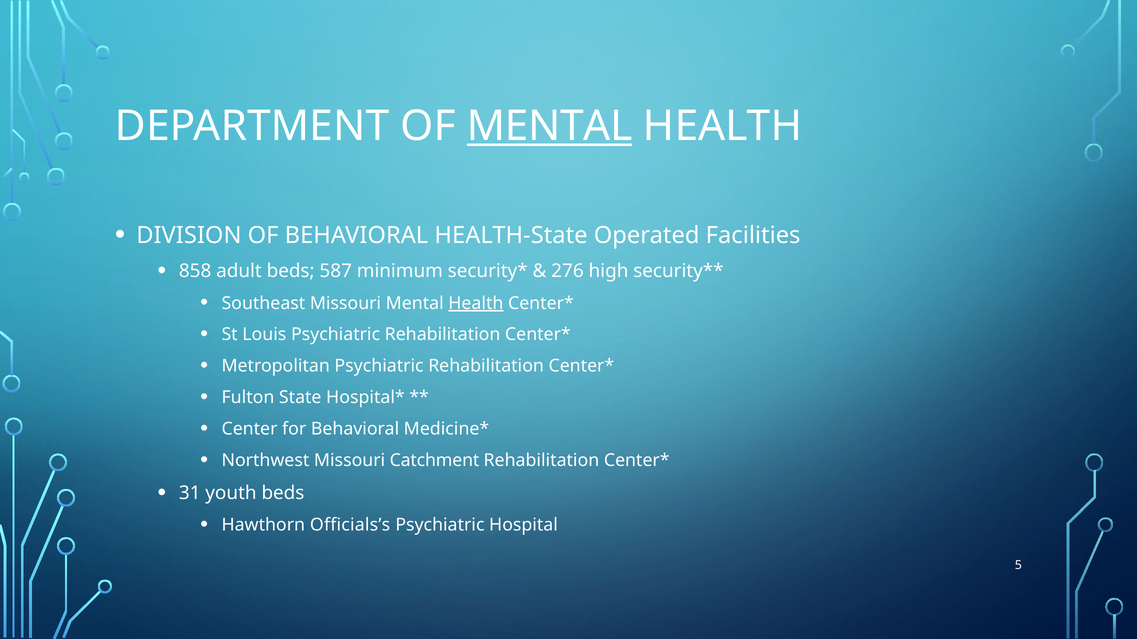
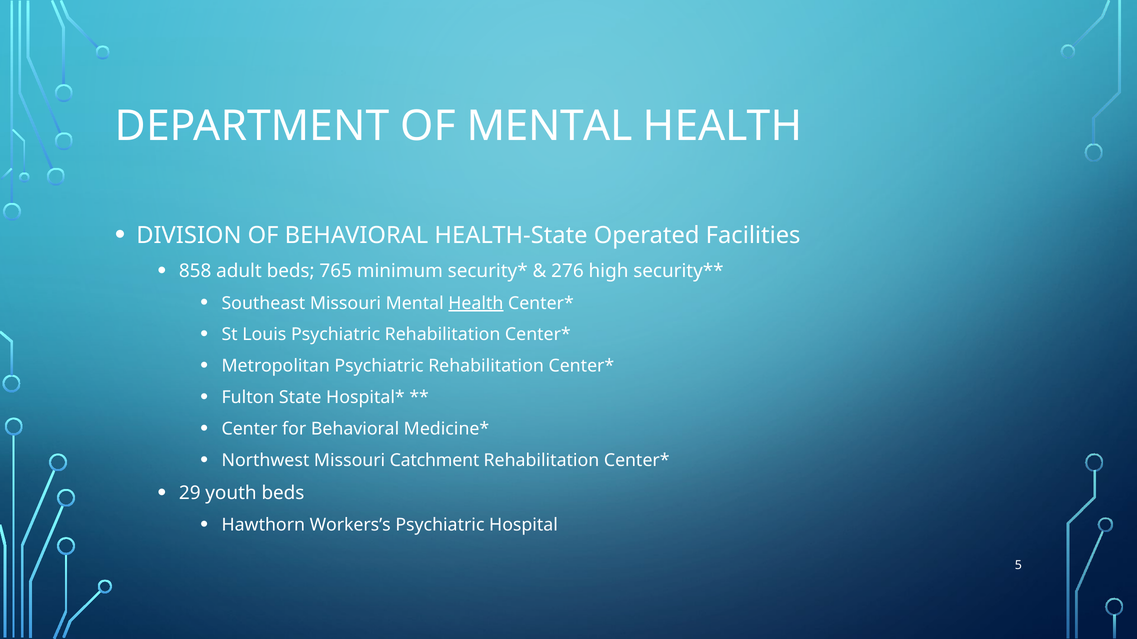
MENTAL underline: present -> none (550, 126)
587: 587 -> 765 (336, 271)
31: 31 -> 29 (190, 493)
Officials’s: Officials’s -> Workers’s (350, 526)
